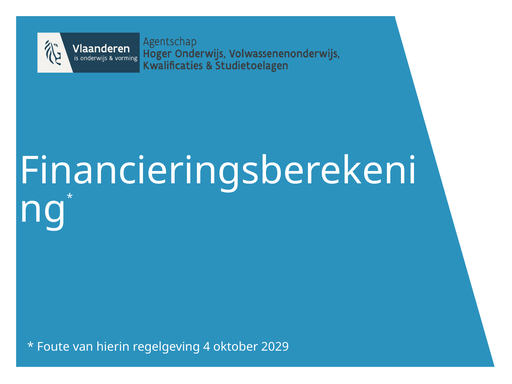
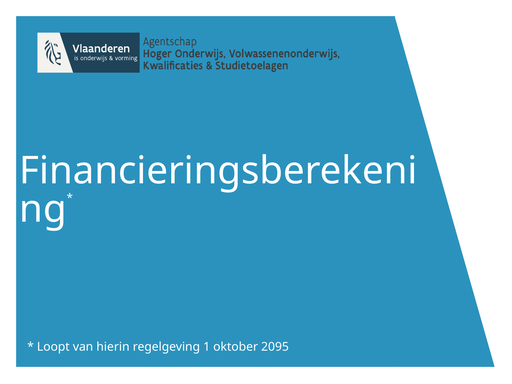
Foute: Foute -> Loopt (53, 347)
4: 4 -> 1 (207, 347)
2029: 2029 -> 2095 (275, 347)
